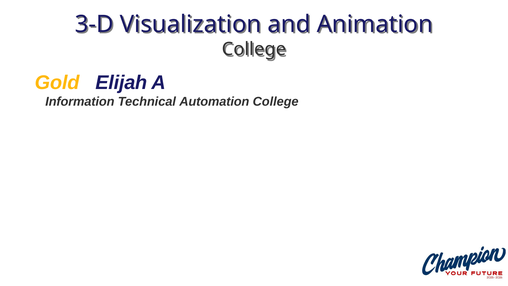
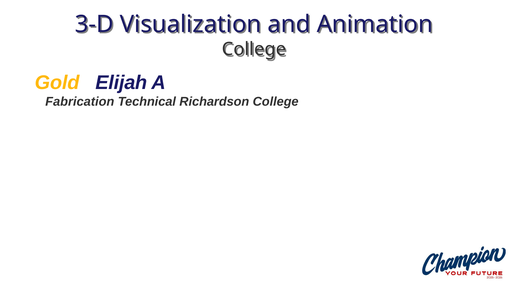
Information: Information -> Fabrication (80, 101)
Automation: Automation -> Richardson (214, 101)
